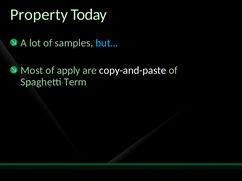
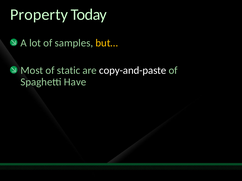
but… colour: light blue -> yellow (107, 43)
apply: apply -> static (69, 71)
Term: Term -> Have (75, 82)
